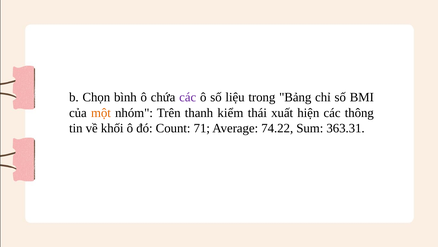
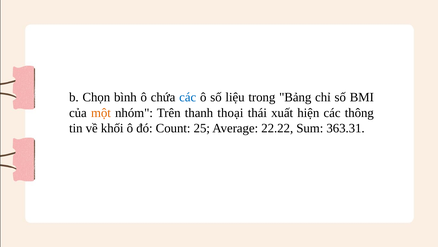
các colour: purple -> blue (188, 97)
kiểm: kiểm -> thoại (230, 112)
71: 71 -> 25 (202, 128)
74.22: 74.22 -> 22.22 (277, 128)
